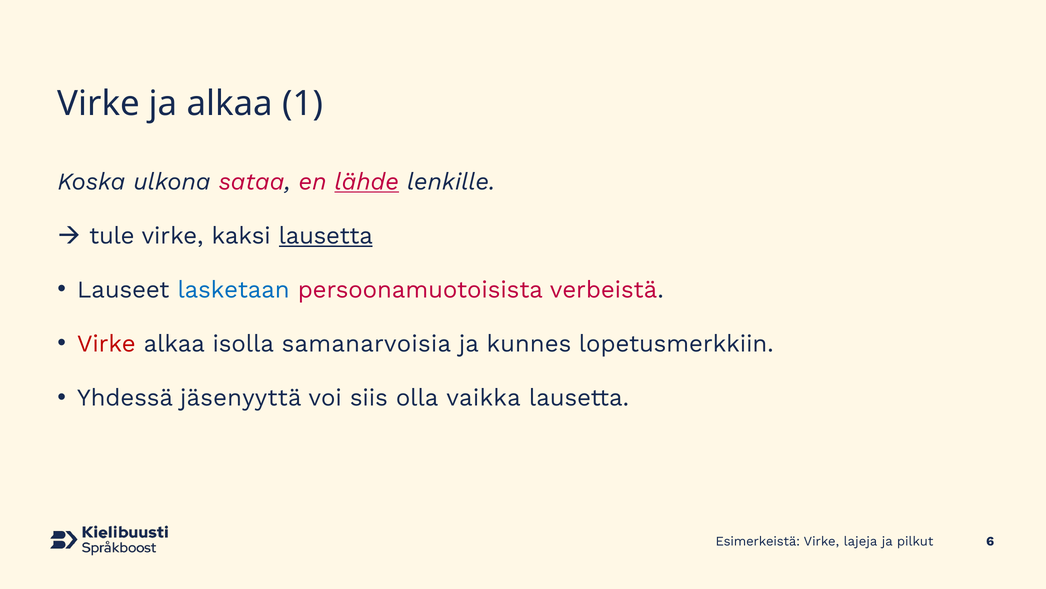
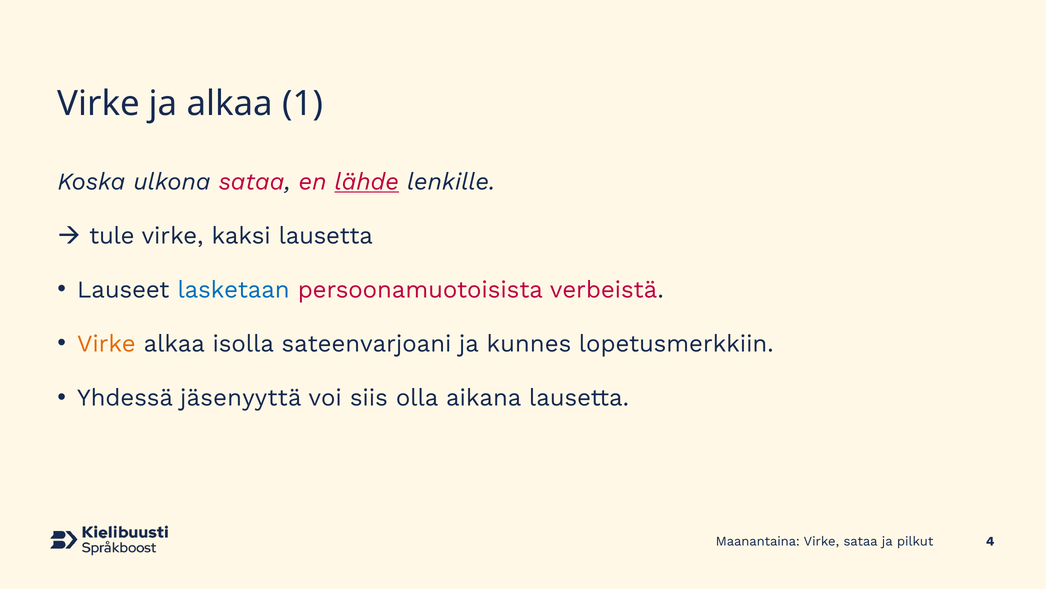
lausetta underline: present -> none (326, 235)
Virke colour: red -> orange (106, 343)
samanarvoisia: samanarvoisia -> sateenvarjoani (366, 343)
vaikka: vaikka -> aikana (484, 397)
Esimerkeistä: Esimerkeistä -> Maanantaina (758, 541)
Virke lajeja: lajeja -> sataa (861, 541)
6: 6 -> 4 (990, 541)
